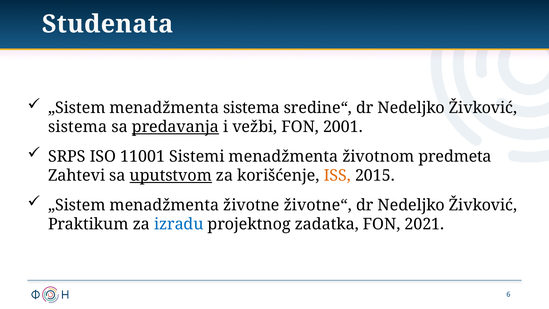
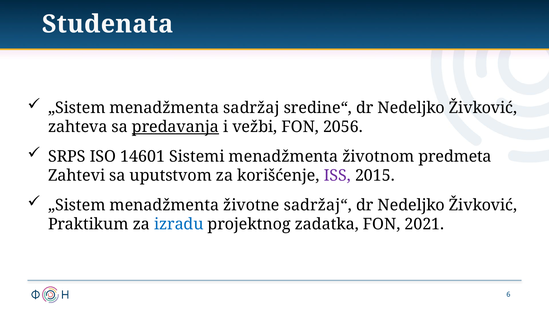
menadžmenta sistema: sistema -> sadržaj (251, 108)
sistema: sistema -> zahteva (78, 127)
2001: 2001 -> 2056 (343, 127)
11001: 11001 -> 14601 (143, 156)
uputstvom underline: present -> none (171, 176)
ISS colour: orange -> purple (337, 176)
životne“: životne“ -> sadržaj“ (318, 205)
